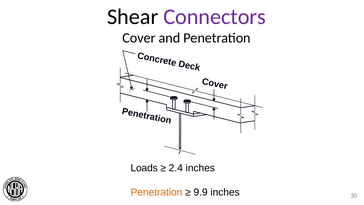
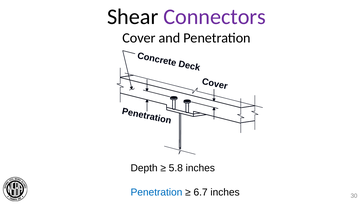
Loads: Loads -> Depth (144, 168)
2.4: 2.4 -> 5.8 (176, 168)
Penetration colour: orange -> blue (156, 192)
9.9: 9.9 -> 6.7 (201, 192)
